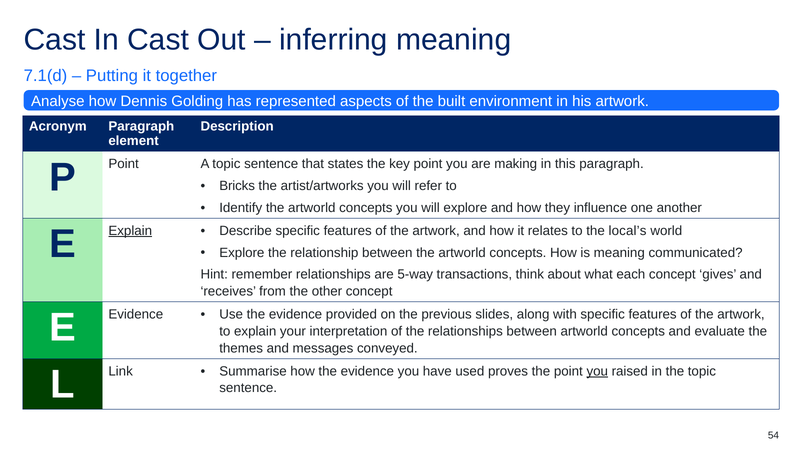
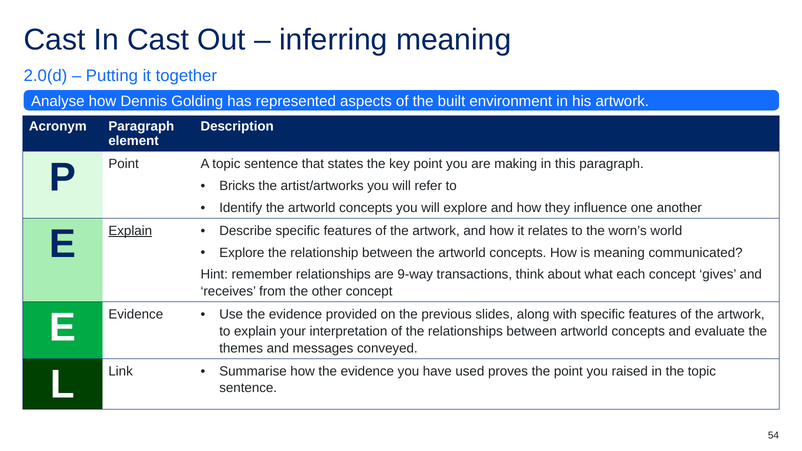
7.1(d: 7.1(d -> 2.0(d (45, 76)
local’s: local’s -> worn’s (628, 231)
5-way: 5-way -> 9-way (415, 275)
you underline: present -> none (597, 371)
